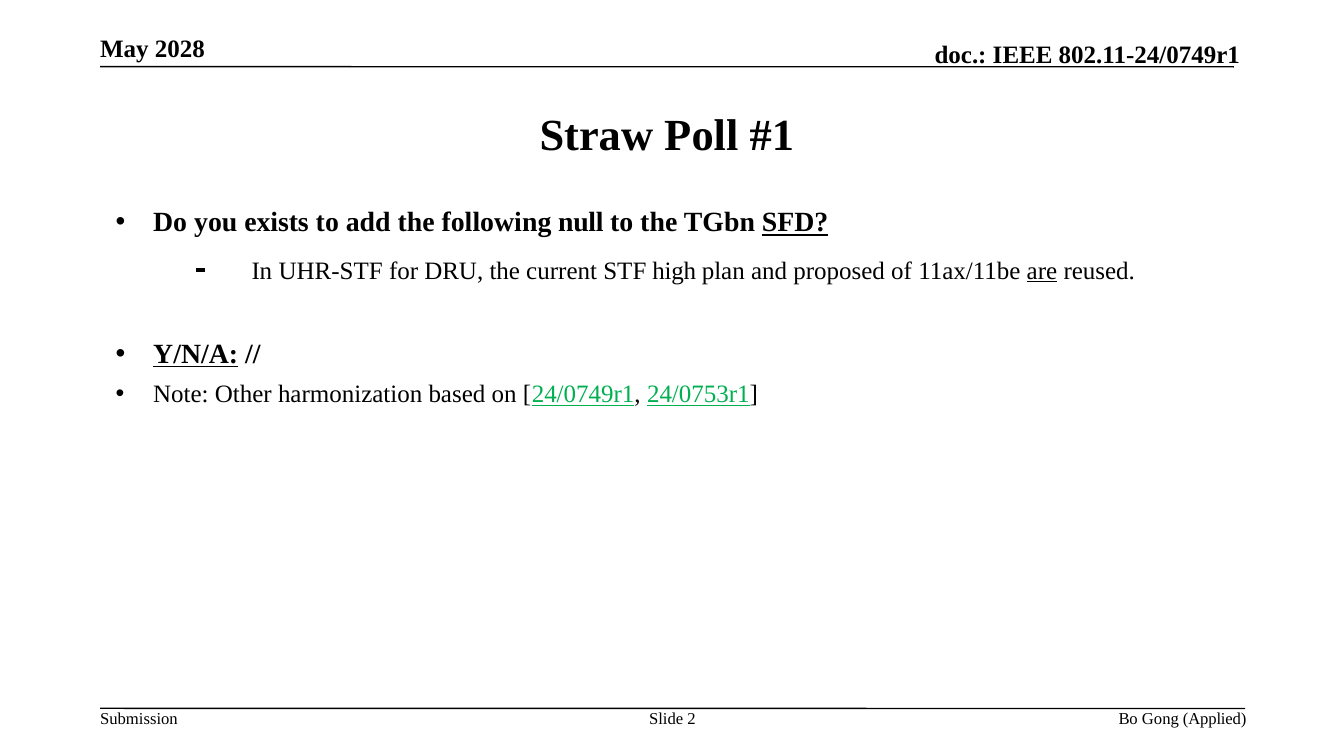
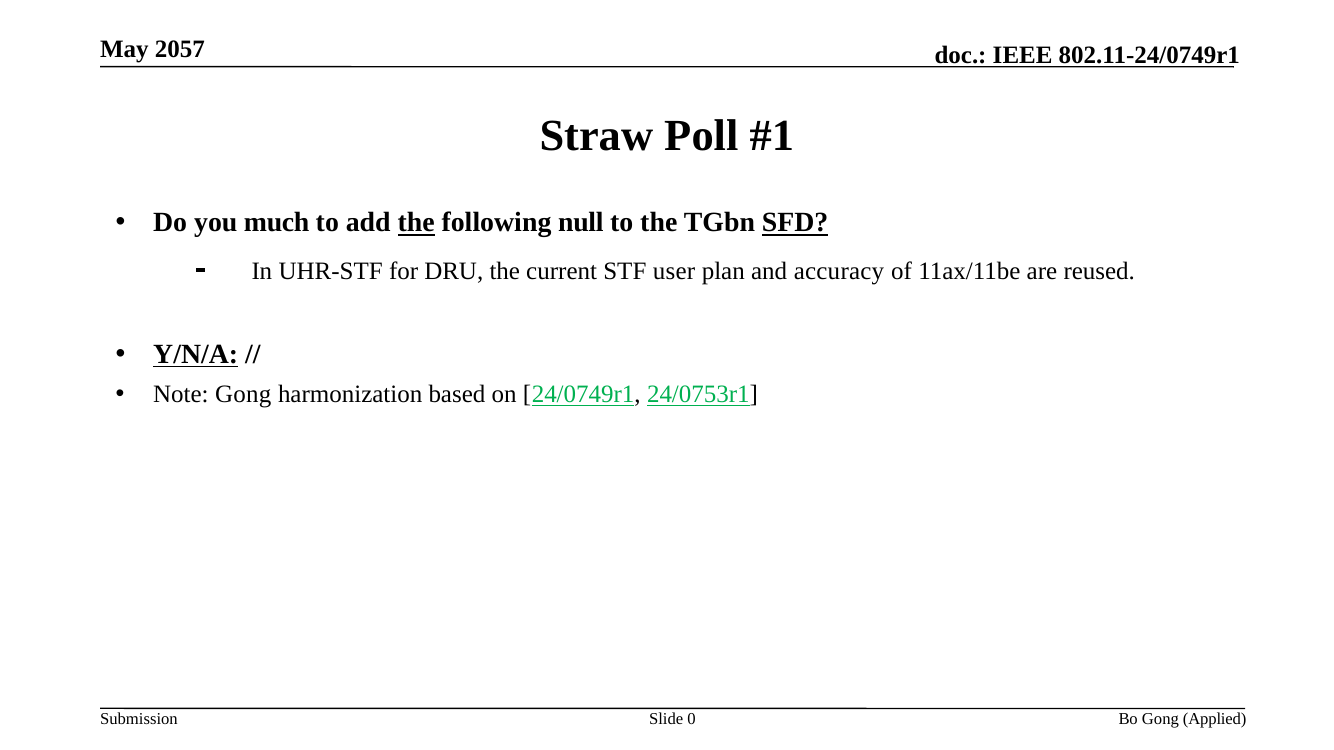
2028: 2028 -> 2057 (180, 49)
exists: exists -> much (277, 223)
the underline: none -> present (416, 223)
high: high -> user (674, 271)
proposed: proposed -> accuracy (839, 271)
are underline: present -> none (1042, 271)
Note Other: Other -> Gong (243, 395)
2: 2 -> 0 (692, 720)
